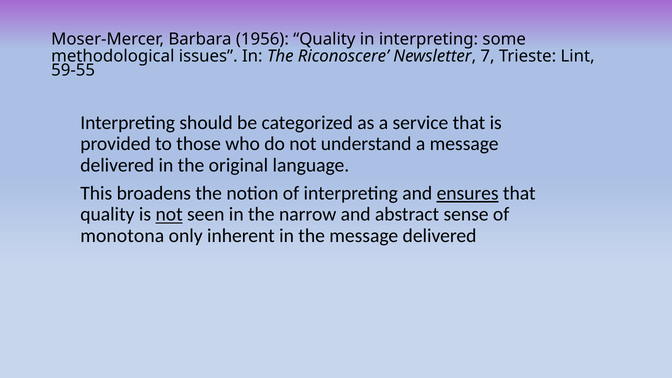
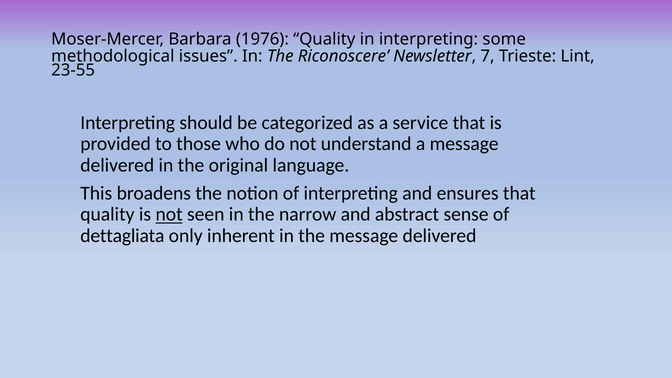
1956: 1956 -> 1976 (262, 39)
59-55: 59-55 -> 23-55 (73, 70)
ensures underline: present -> none (468, 193)
monotona: monotona -> dettagliata (122, 236)
